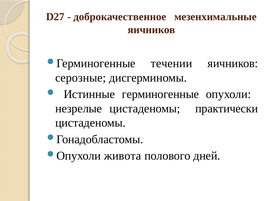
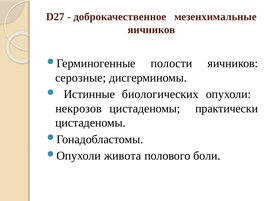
течении: течении -> полости (171, 63)
герминогенные: герминогенные -> биологических (160, 94)
незрелые: незрелые -> некрозов (79, 108)
дней: дней -> боли (207, 155)
